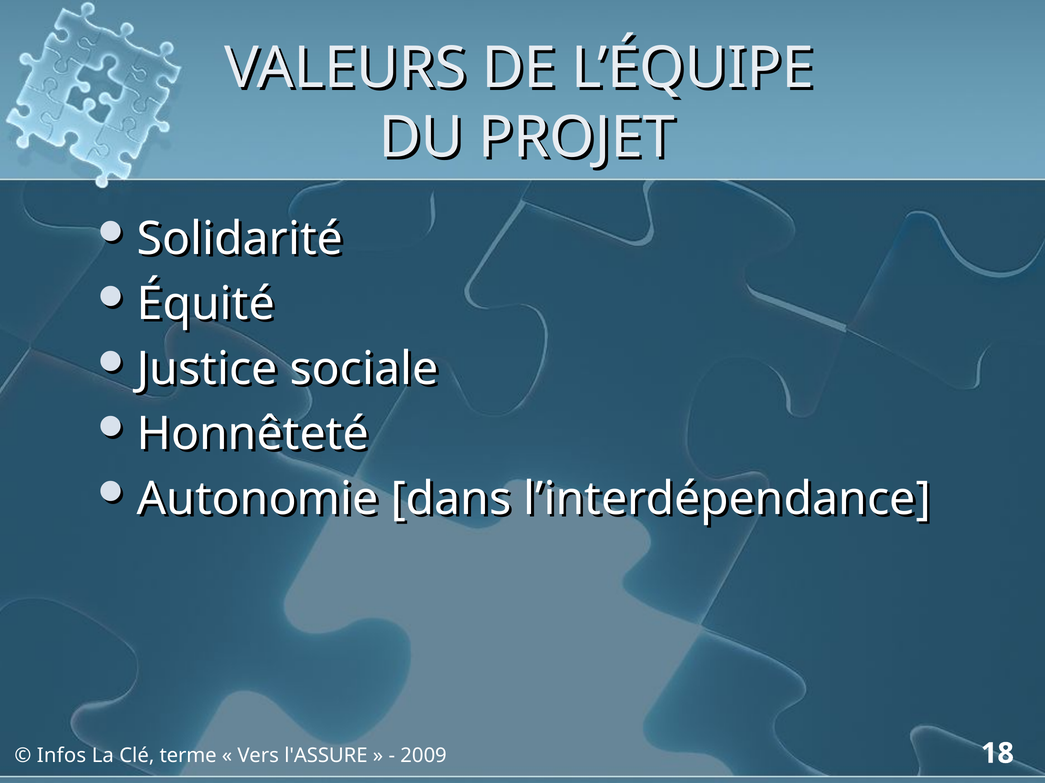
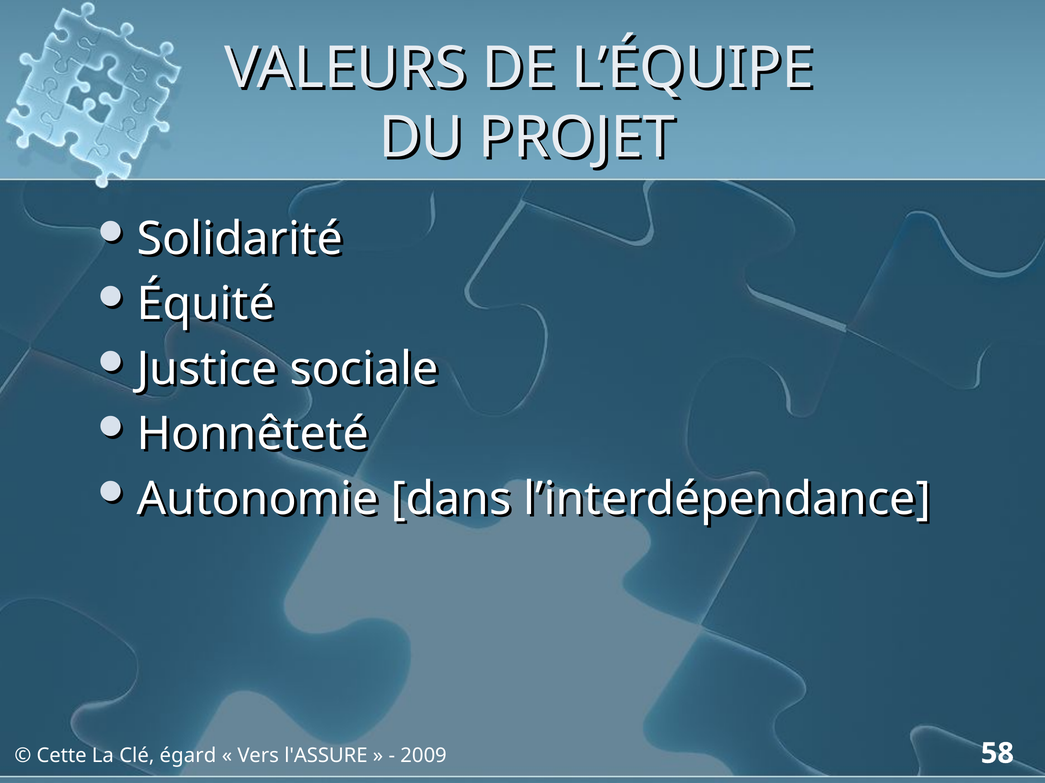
Infos: Infos -> Cette (62, 756)
terme: terme -> égard (188, 756)
18: 18 -> 58 (997, 754)
